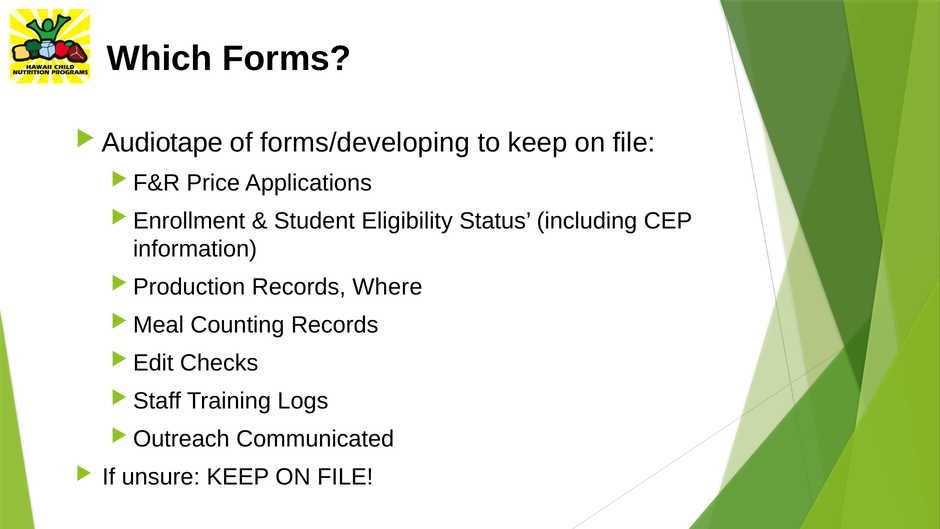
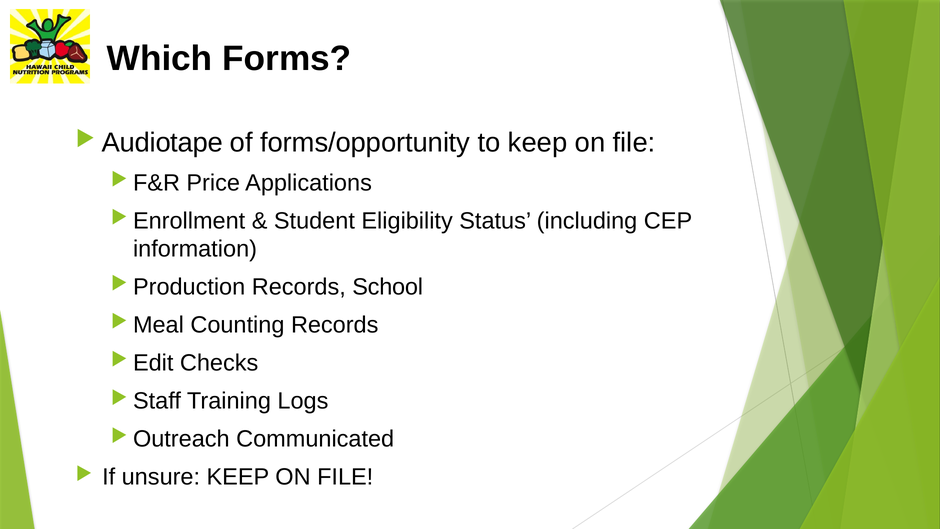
forms/developing: forms/developing -> forms/opportunity (365, 143)
Where: Where -> School (388, 287)
